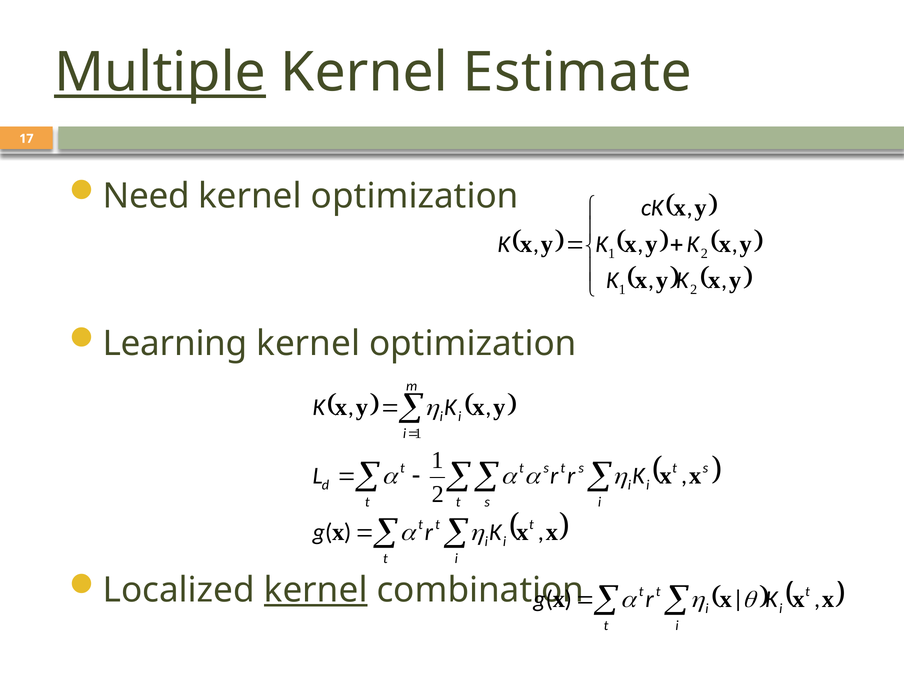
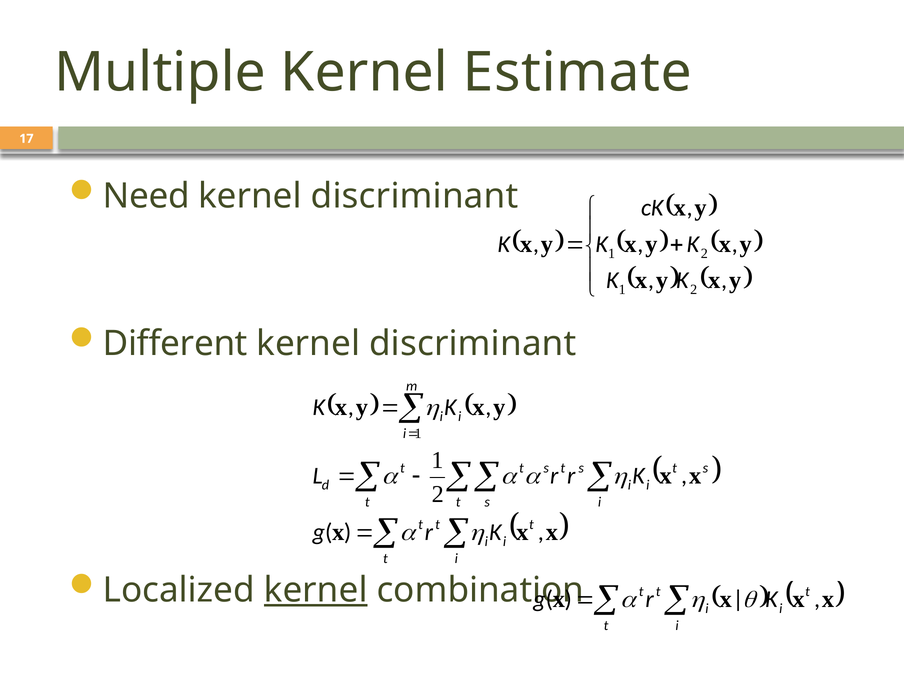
Multiple underline: present -> none (160, 72)
optimization: optimization -> discriminant (415, 196)
Learning: Learning -> Different (175, 344)
optimization: optimization -> discriminant (473, 344)
